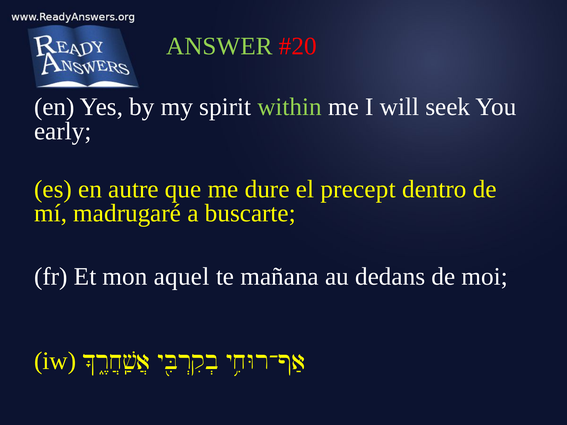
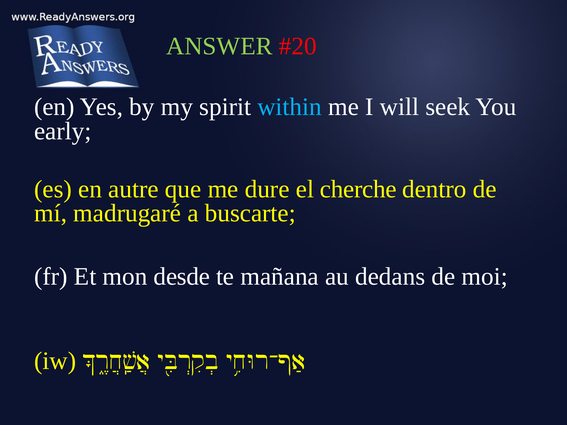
within colour: light green -> light blue (290, 107)
precept: precept -> cherche (358, 189)
aquel: aquel -> desde (182, 277)
